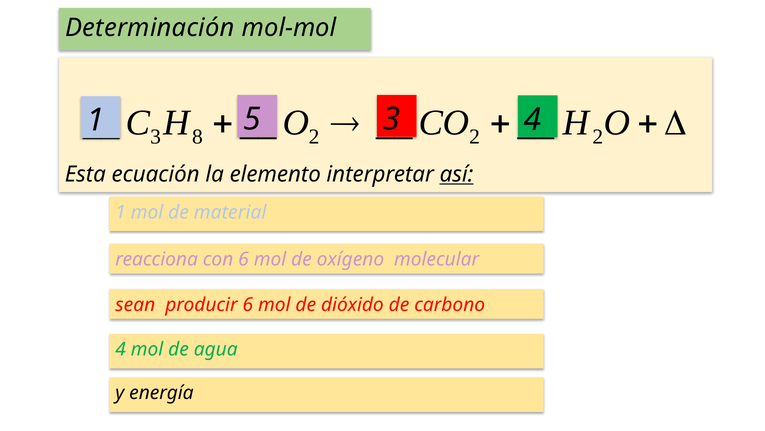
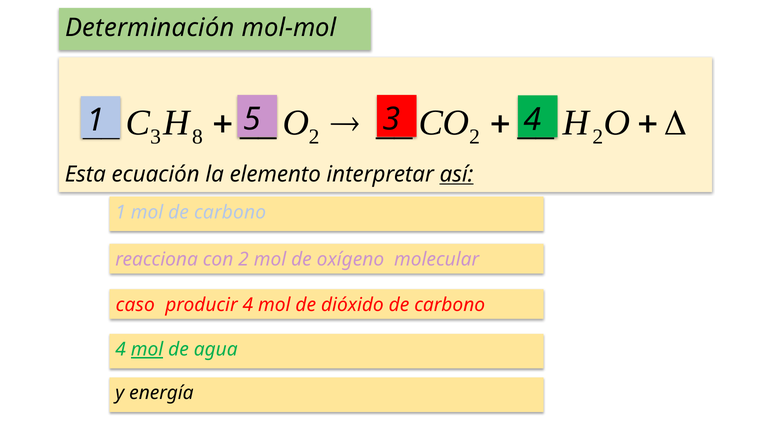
mol de material: material -> carbono (230, 212)
con 6: 6 -> 2 (244, 259)
sean: sean -> caso (135, 304)
producir 6: 6 -> 4 (248, 304)
mol underline: none -> present (147, 349)
